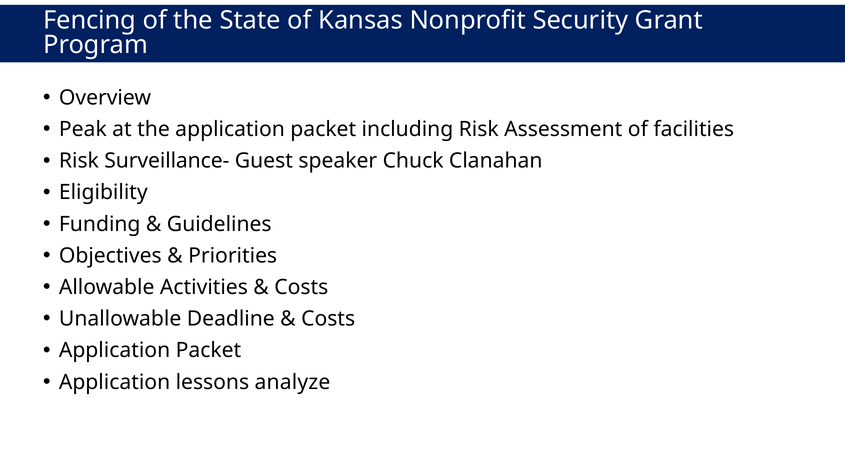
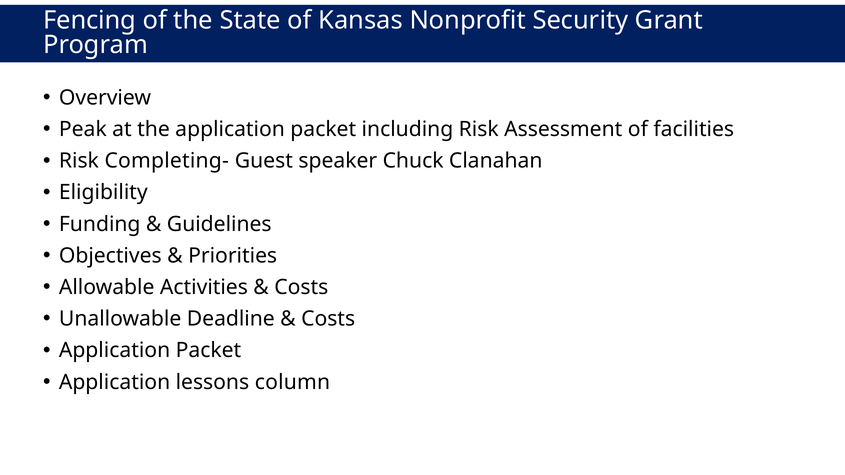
Surveillance-: Surveillance- -> Completing- (167, 161)
analyze: analyze -> column (292, 382)
